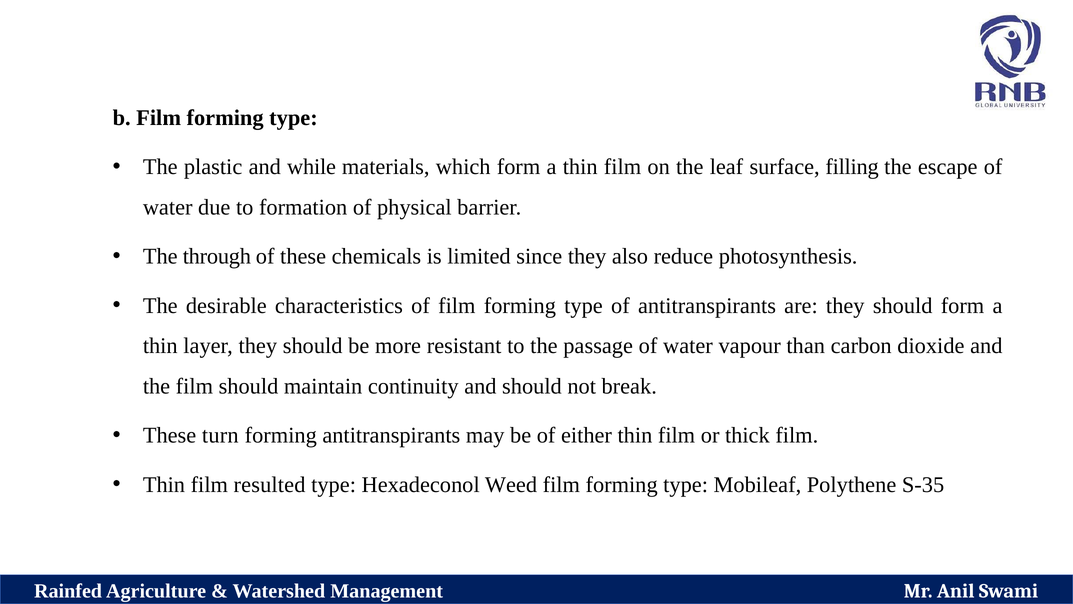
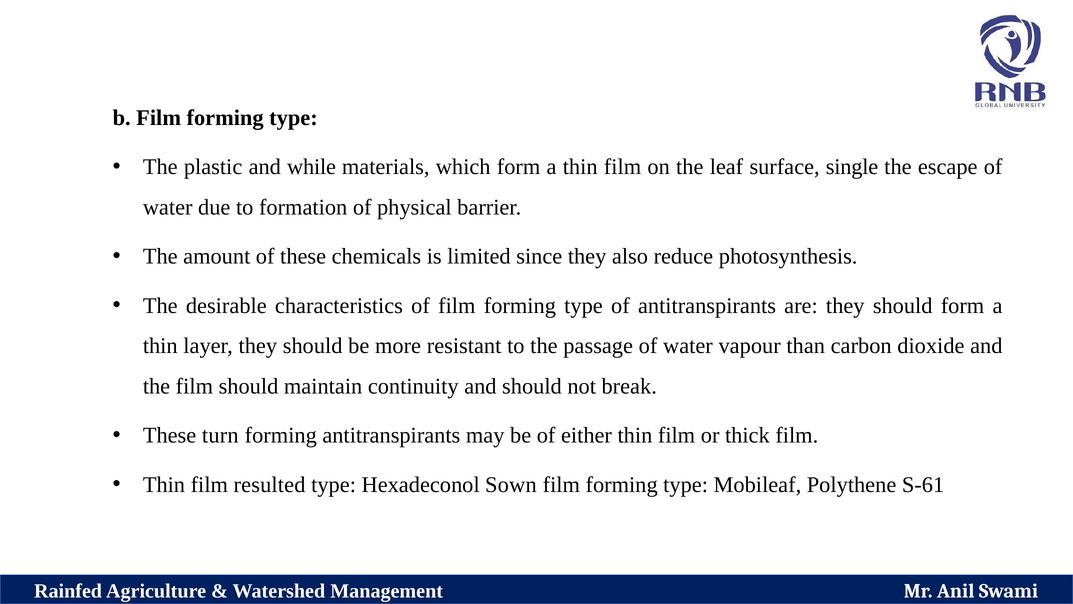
filling: filling -> single (852, 167)
through: through -> amount (217, 256)
Weed: Weed -> Sown (511, 484)
S-35: S-35 -> S-61 (923, 484)
